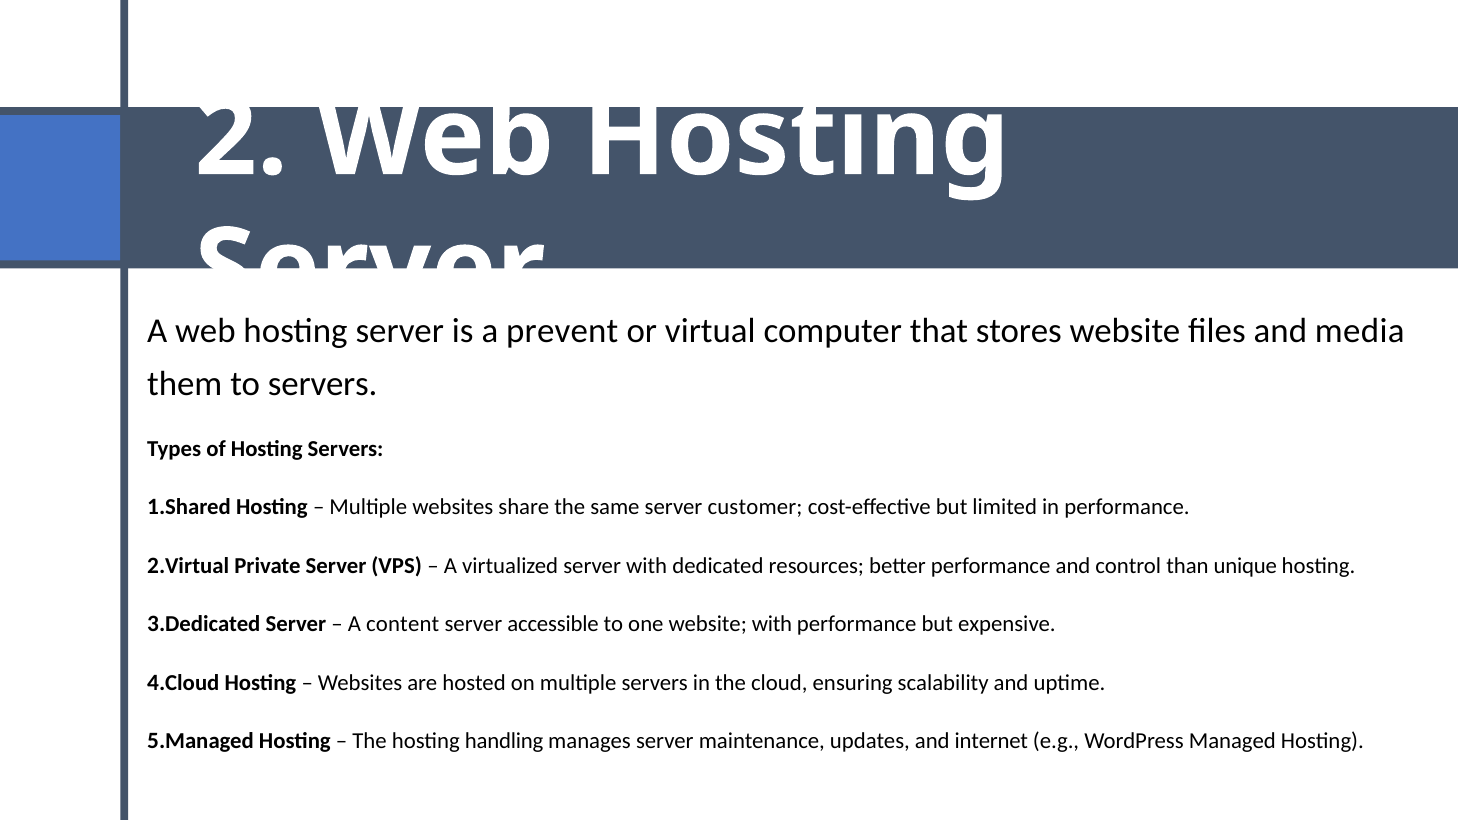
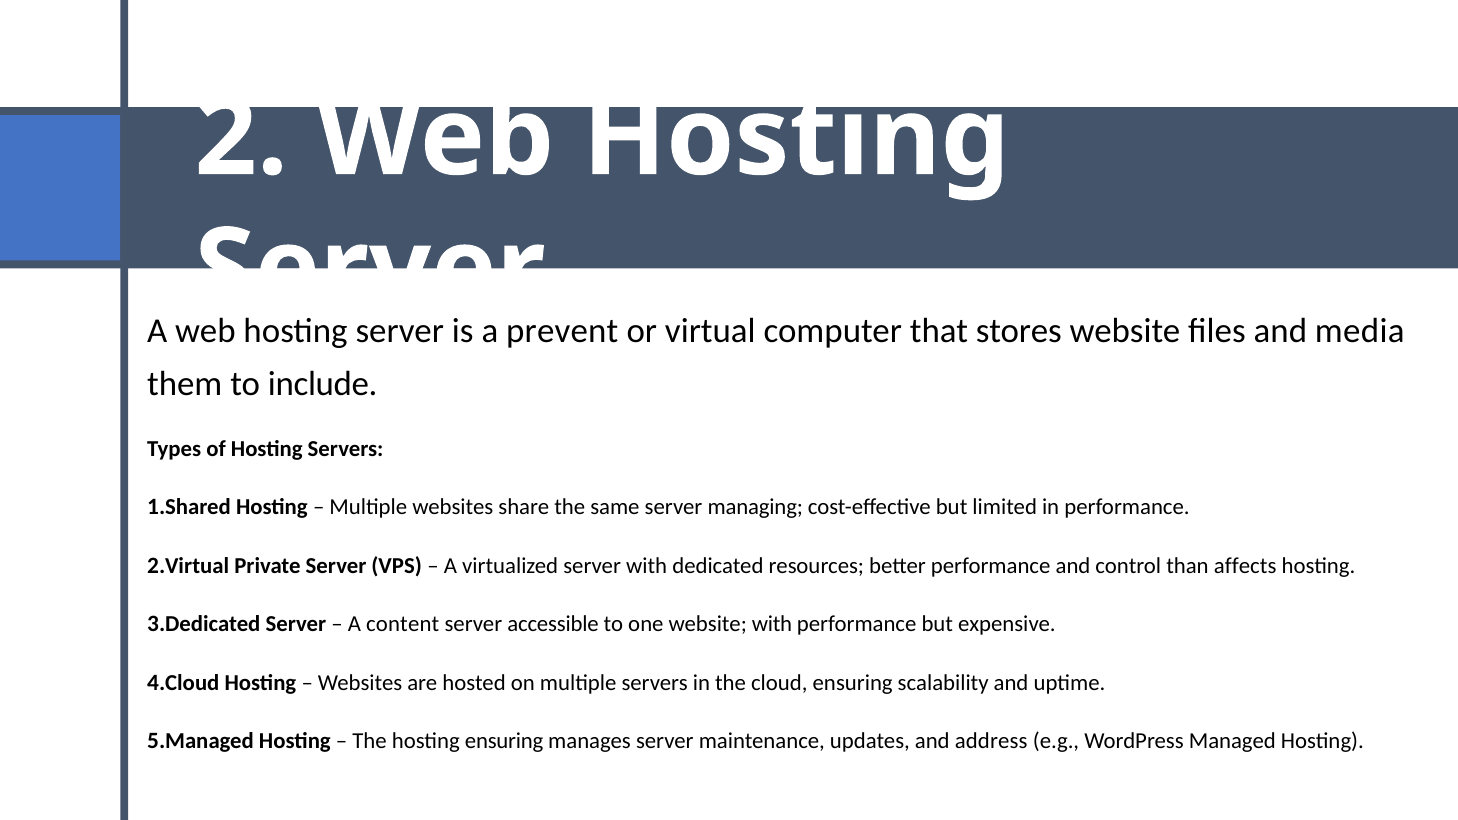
to servers: servers -> include (323, 384)
customer: customer -> managing (755, 507)
unique: unique -> affects (1245, 566)
hosting handling: handling -> ensuring (504, 741)
internet: internet -> address (991, 741)
